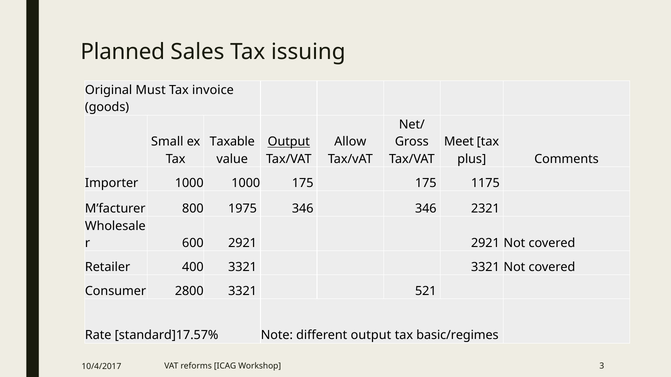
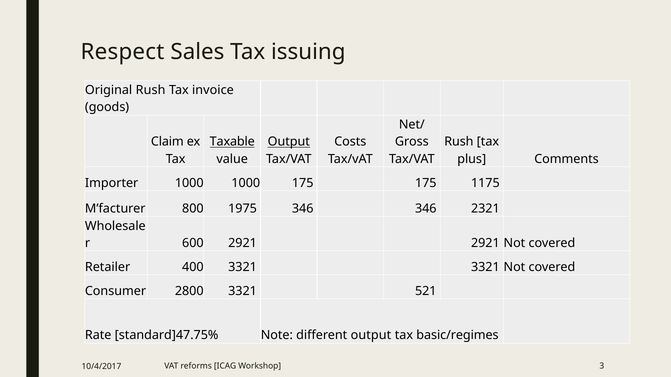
Planned: Planned -> Respect (122, 52)
Original Must: Must -> Rush (151, 90)
Small: Small -> Claim (167, 142)
Taxable underline: none -> present (232, 142)
Allow: Allow -> Costs (350, 142)
Meet: Meet -> Rush (459, 142)
standard]17.57%: standard]17.57% -> standard]47.75% (167, 336)
